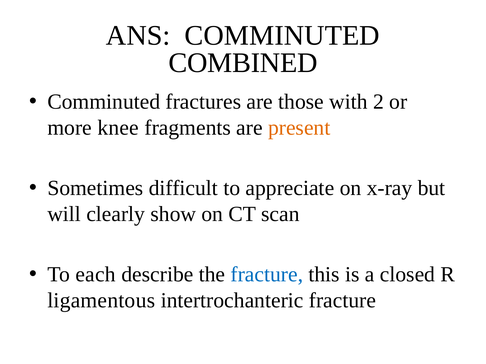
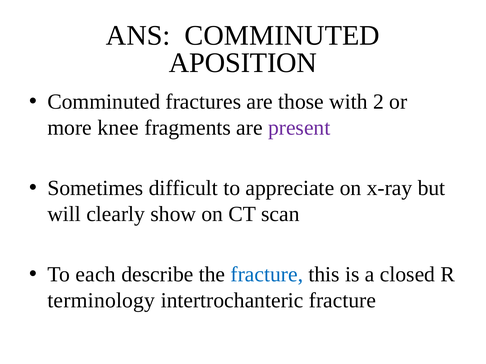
COMBINED: COMBINED -> APOSITION (243, 63)
present colour: orange -> purple (299, 128)
ligamentous: ligamentous -> terminology (101, 301)
